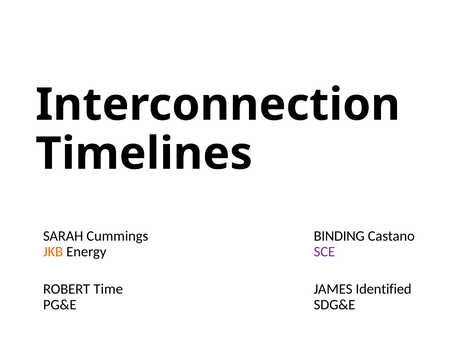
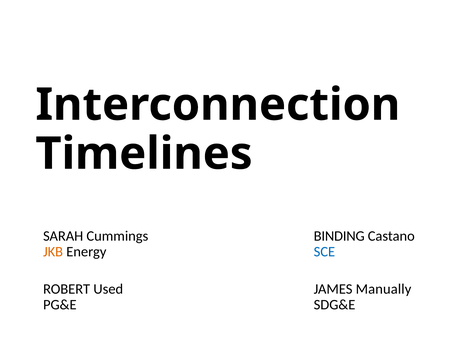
SCE colour: purple -> blue (324, 252)
Time: Time -> Used (108, 289)
Identified: Identified -> Manually (384, 289)
